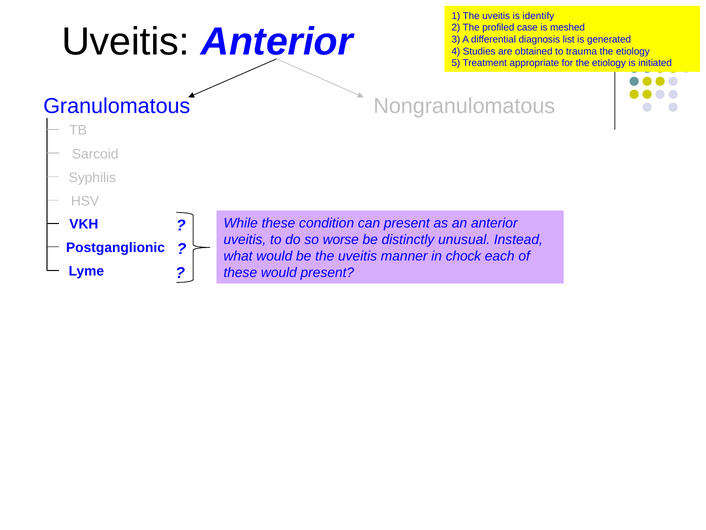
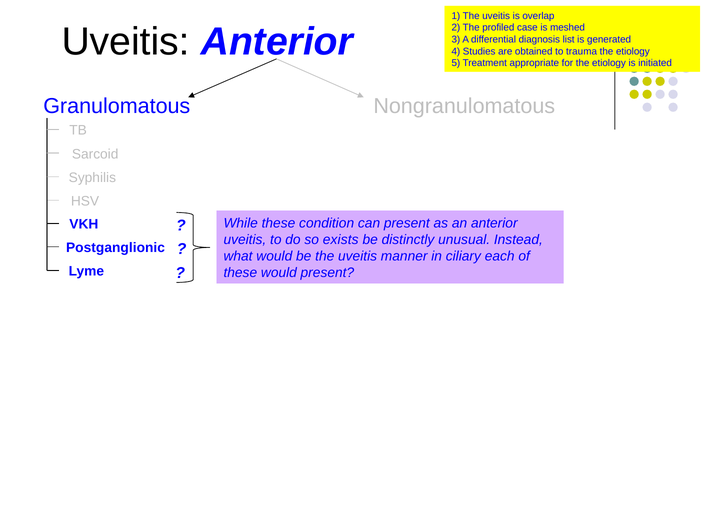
identify: identify -> overlap (538, 16)
worse: worse -> exists (341, 240)
chock: chock -> ciliary (463, 256)
